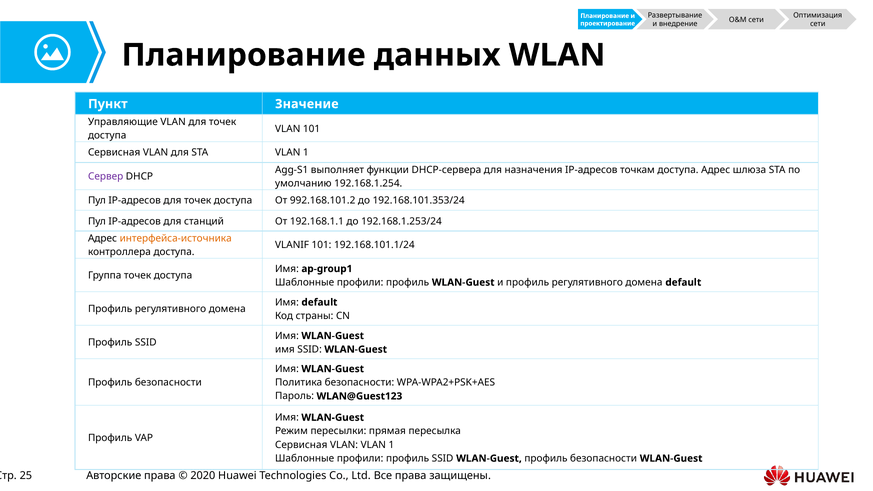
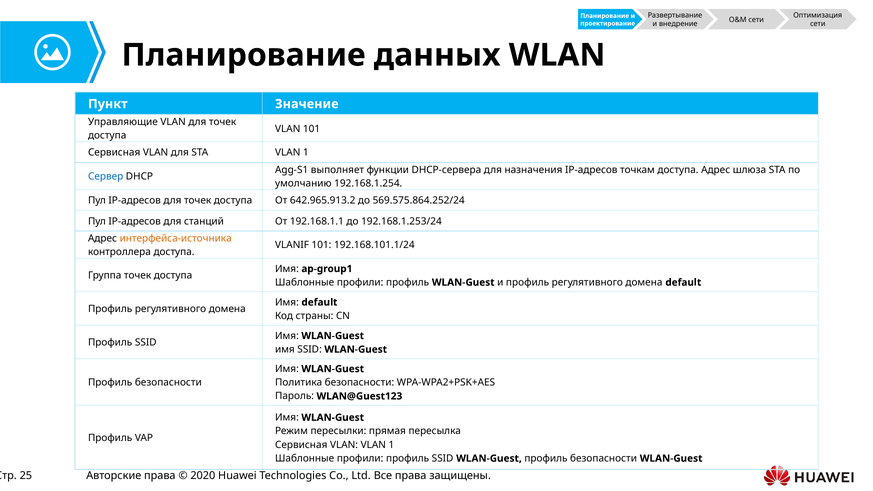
Сервер colour: purple -> blue (106, 177)
992.168.101.2: 992.168.101.2 -> 642.965.913.2 (323, 201)
192.168.101.353/24: 192.168.101.353/24 -> 569.575.864.252/24 (419, 201)
